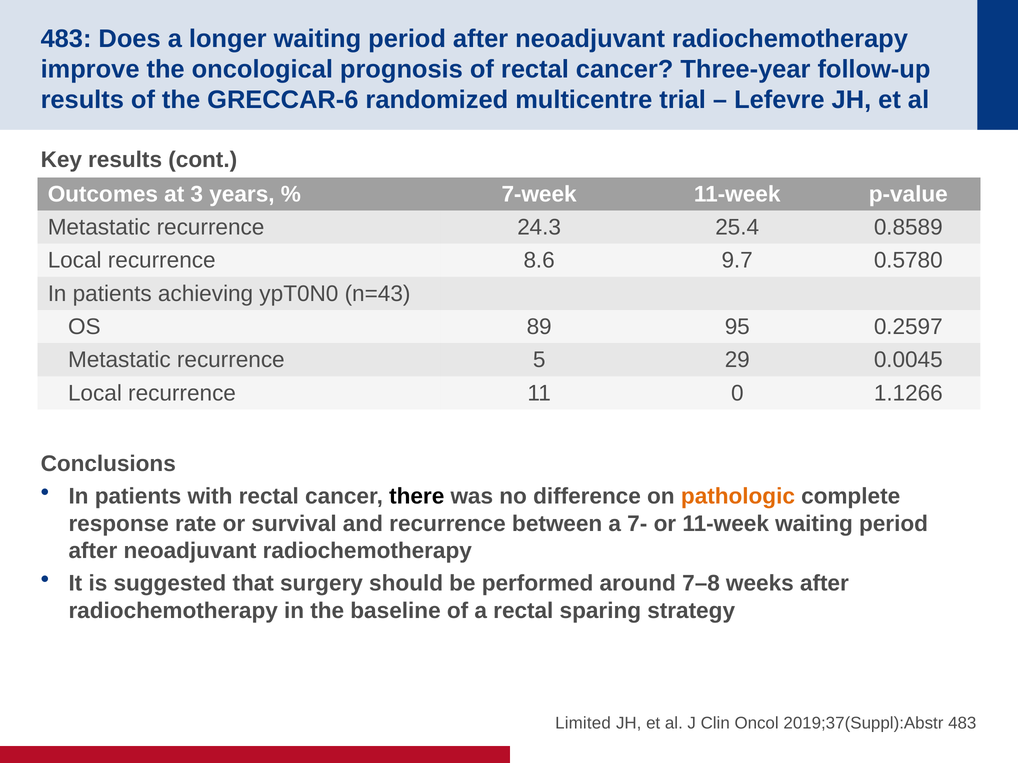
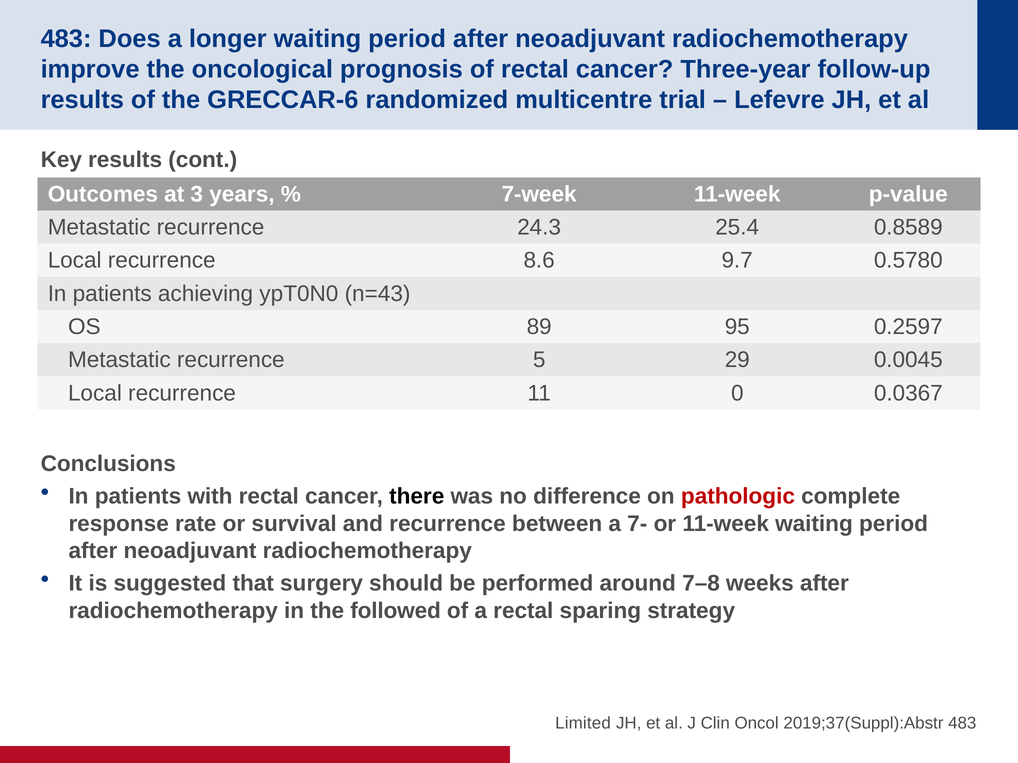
1.1266: 1.1266 -> 0.0367 (908, 393)
pathologic colour: orange -> red (738, 497)
baseline: baseline -> followed (396, 611)
